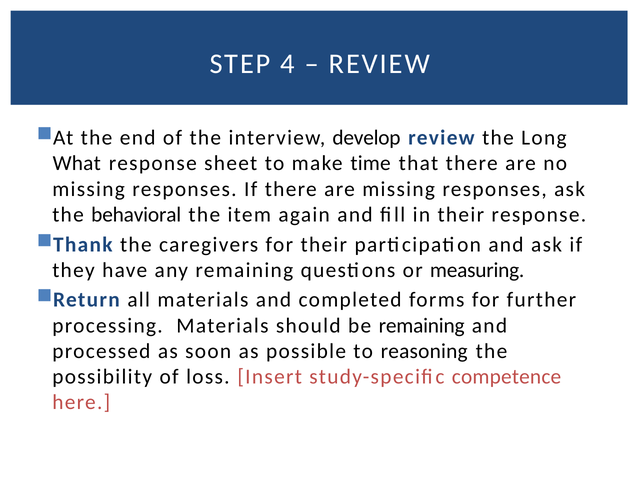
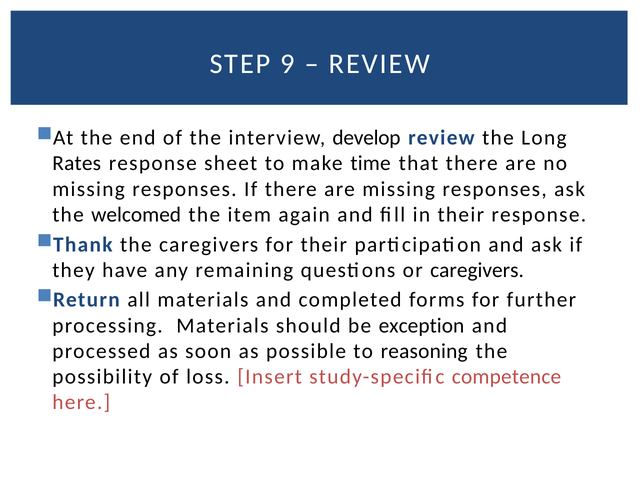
4: 4 -> 9 (288, 64)
What: What -> Rates (77, 163)
behavioral: behavioral -> welcomed (136, 215)
or measuring: measuring -> caregivers (477, 270)
be remaining: remaining -> exception (422, 326)
